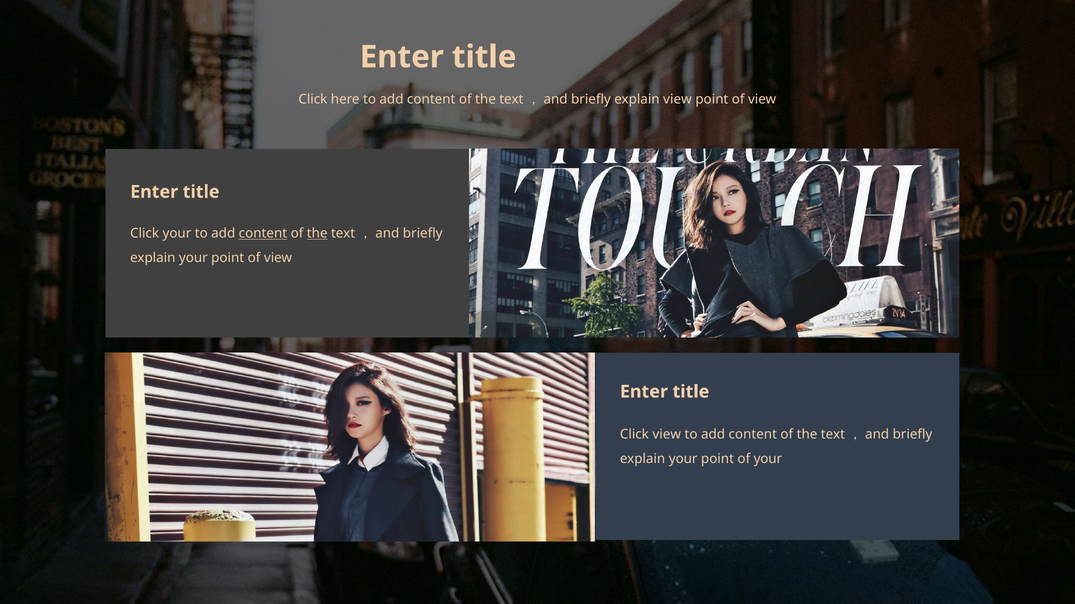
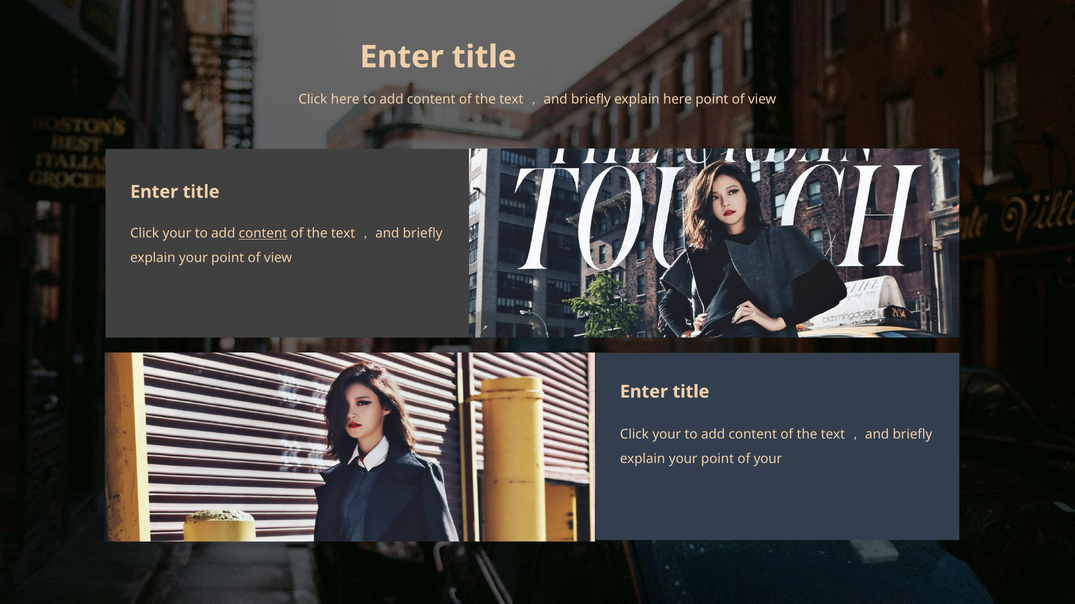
explain view: view -> here (678, 99)
the underline: present -> none (317, 234)
view: view -> your (667, 435)
